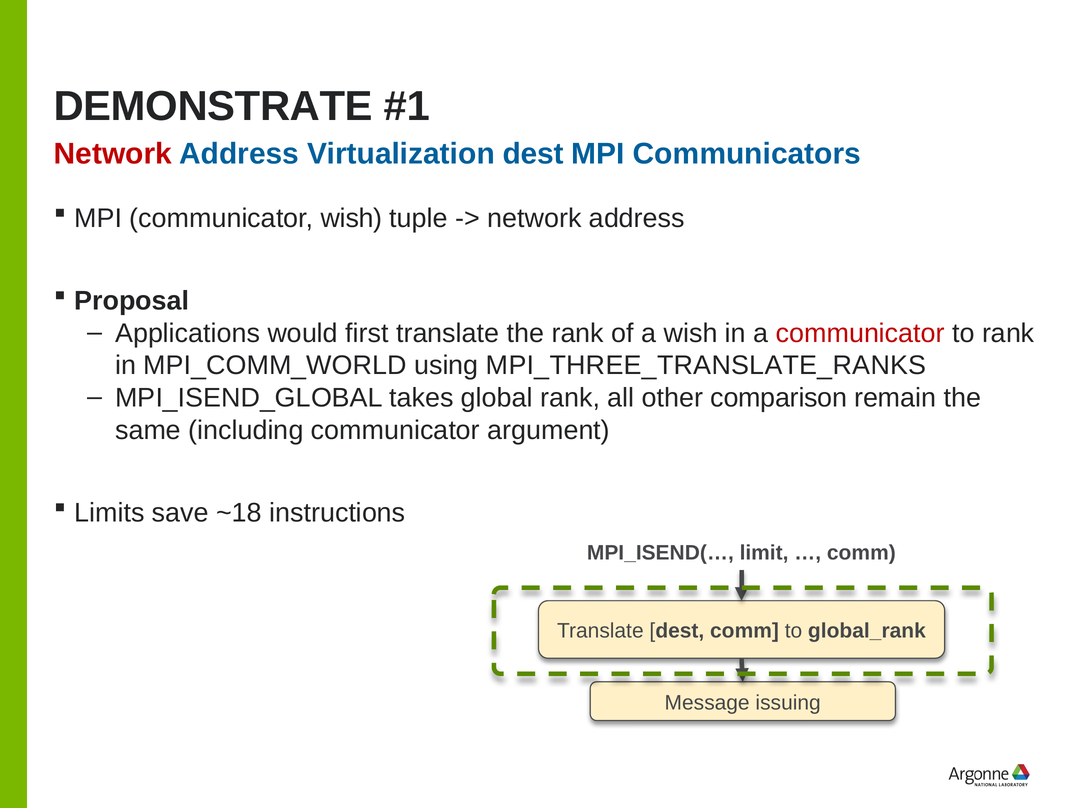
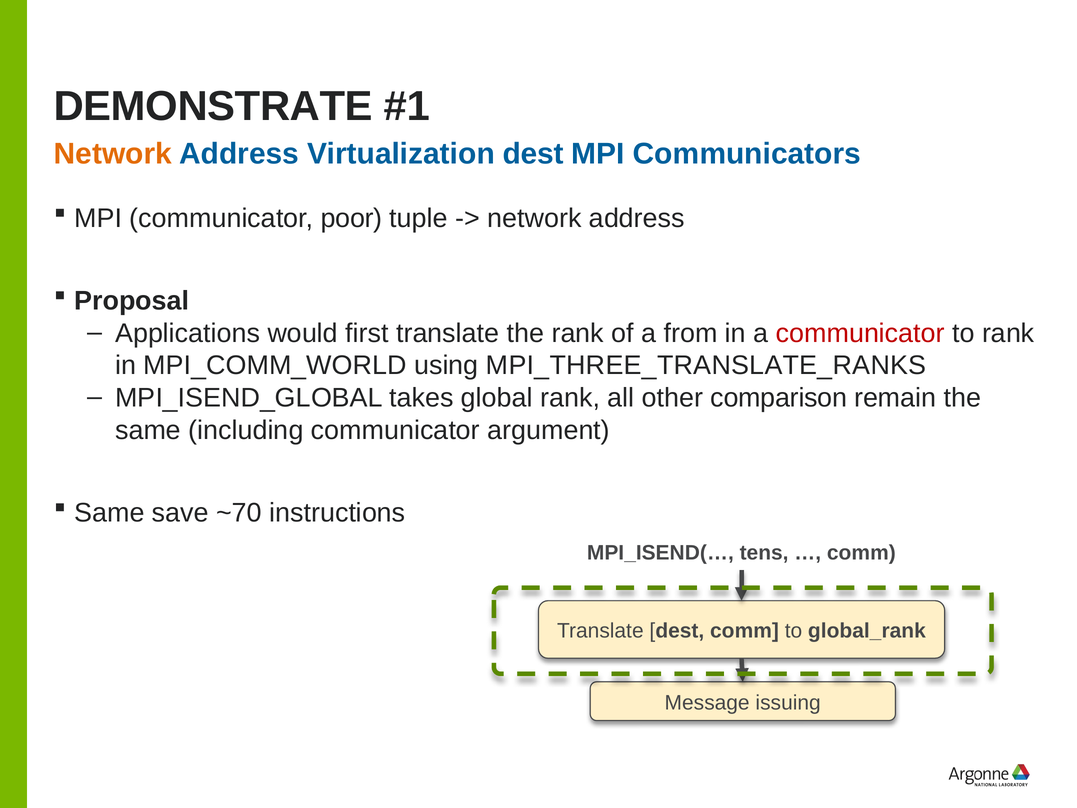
Network colour: red -> orange (113, 154)
communicator wish: wish -> poor (352, 218)
a wish: wish -> from (691, 333)
Limits: Limits -> Same (109, 513)
~18: ~18 -> ~70 (239, 513)
limit: limit -> tens (764, 553)
